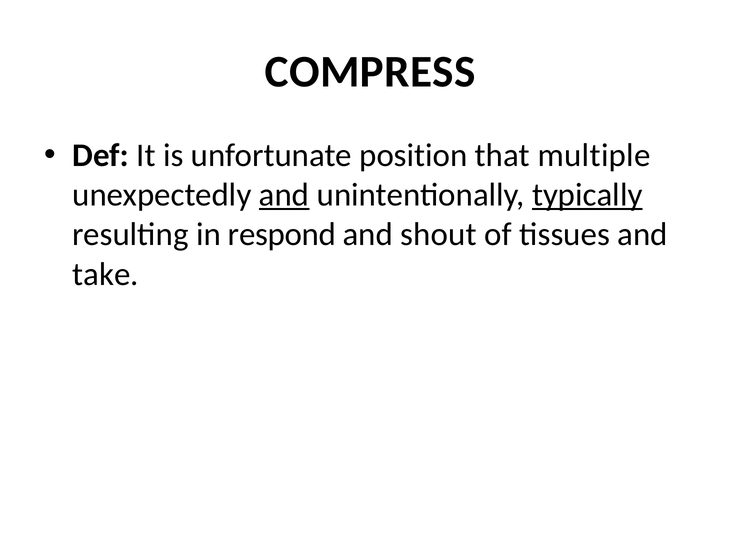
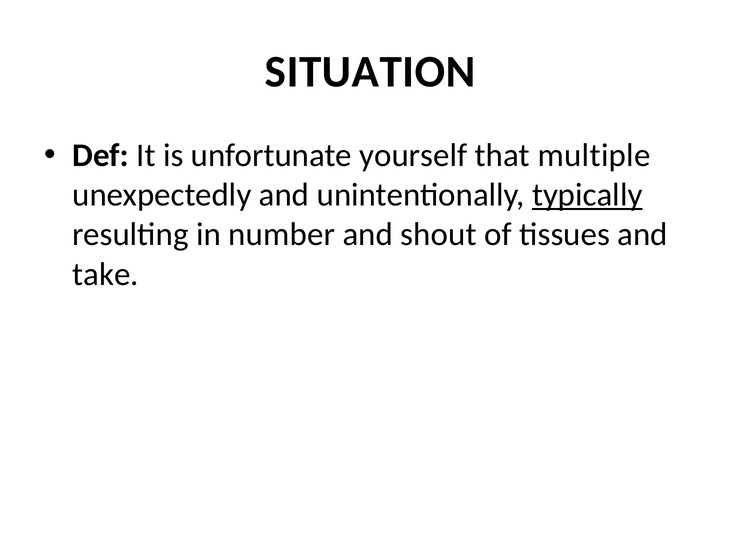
COMPRESS: COMPRESS -> SITUATION (370, 72)
position: position -> yourself (413, 155)
and underline: present -> none (284, 195)
respond: respond -> number (282, 235)
